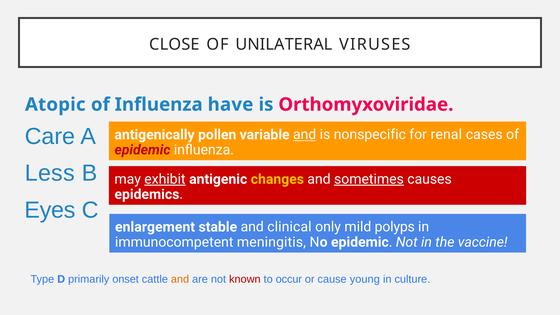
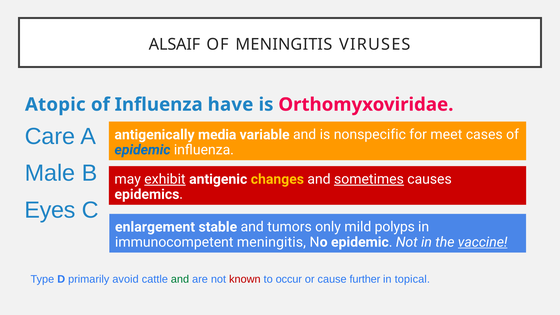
CLOSE: CLOSE -> ALSAIF (175, 44)
OF UNILATERAL: UNILATERAL -> MENINGITIS (284, 44)
pollen: pollen -> media (217, 135)
and underline: present -> none (305, 135)
renal: renal -> meet (446, 135)
epidemic colour: red -> blue (142, 150)
Less: Less -> Male (50, 173)
clinical: clinical -> tumors (290, 227)
vaccine underline: none -> present (483, 242)
onset: onset -> avoid (126, 279)
and colour: orange -> green (180, 279)
young: young -> further (365, 279)
culture: culture -> topical (412, 279)
